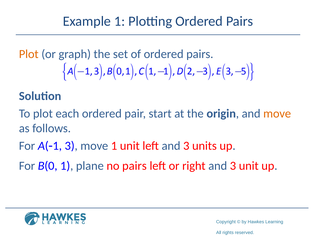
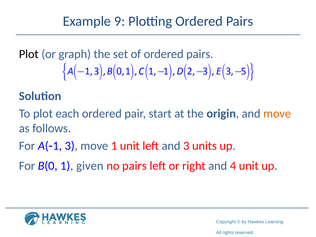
Example 1: 1 -> 9 (120, 21)
Plot colour: orange -> black (29, 54)
plane: plane -> given (90, 166)
right and 3: 3 -> 4 (233, 166)
